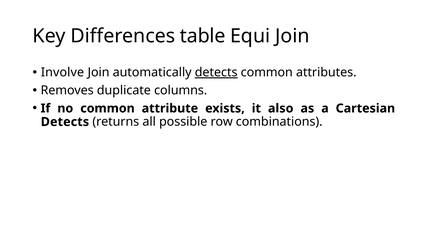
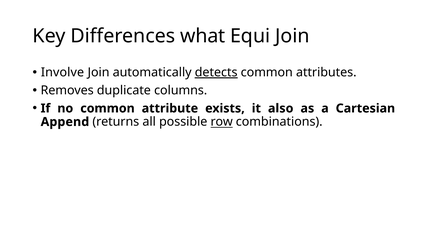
table: table -> what (203, 36)
Detects: Detects -> Append (65, 122)
row underline: none -> present (222, 122)
